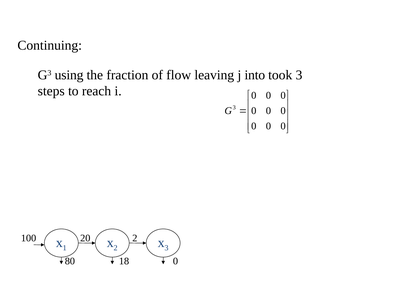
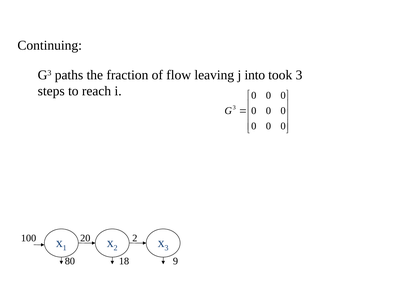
using: using -> paths (69, 75)
18 0: 0 -> 9 (175, 262)
